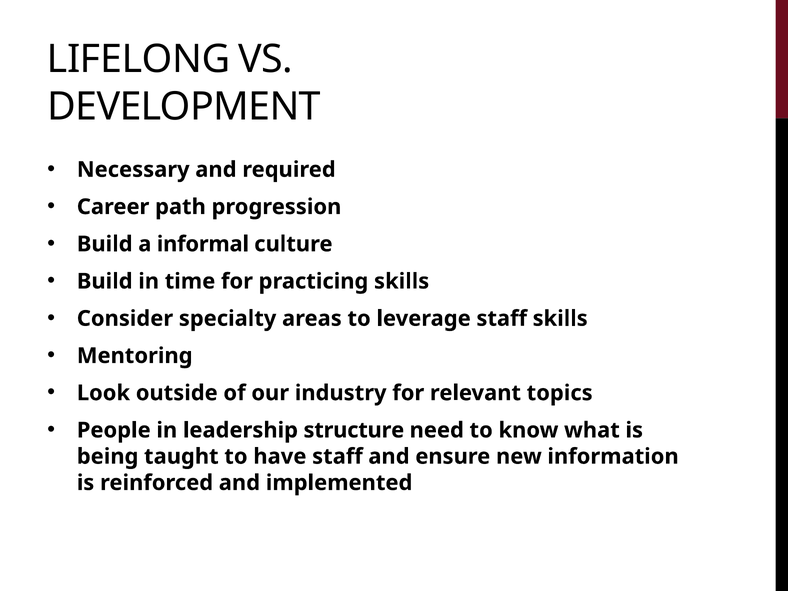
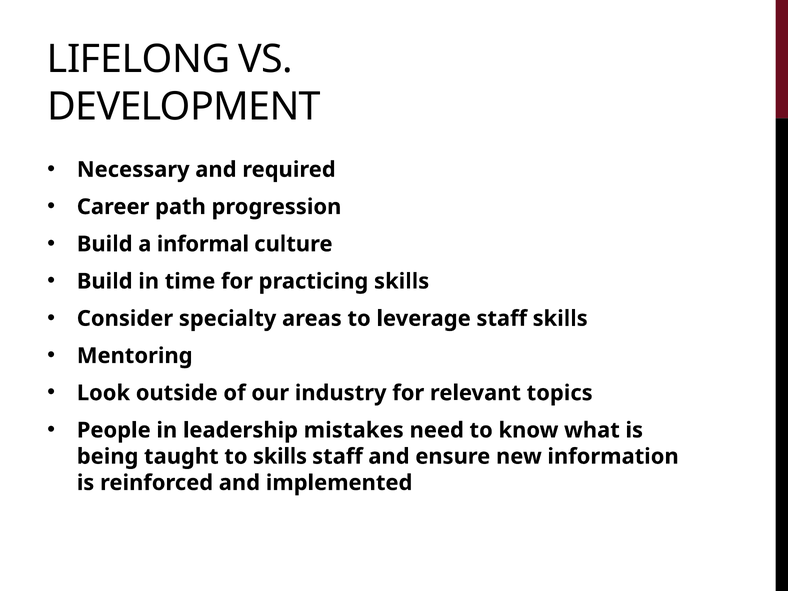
structure: structure -> mistakes (354, 430)
to have: have -> skills (280, 457)
